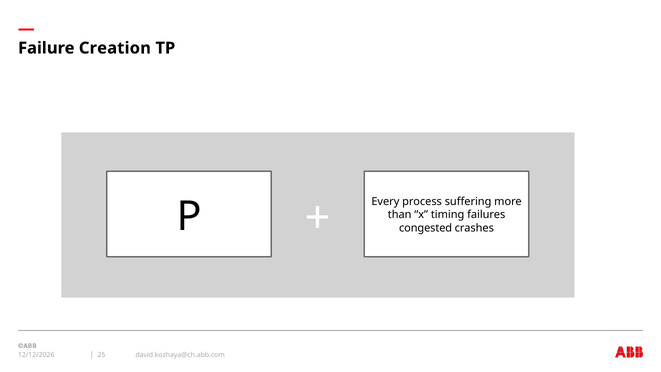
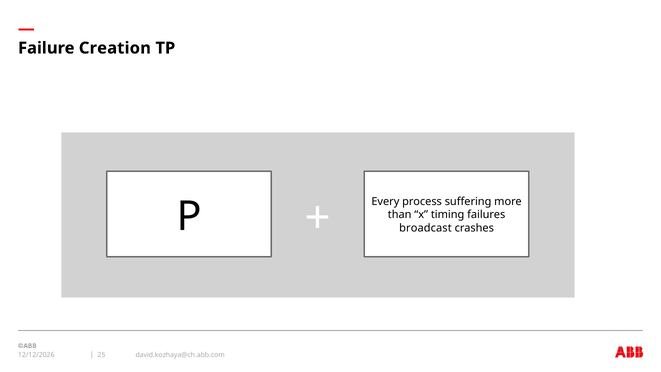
congested: congested -> broadcast (425, 228)
